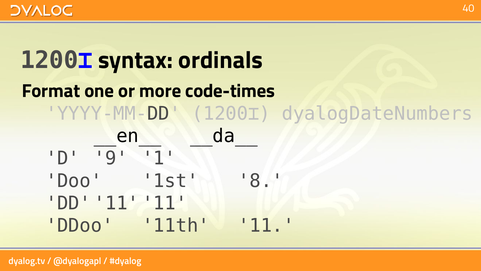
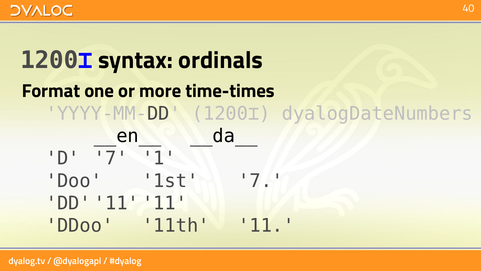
code-times: code-times -> time-times (230, 91)
D 9: 9 -> 7 (111, 158)
1st 8: 8 -> 7 (261, 181)
